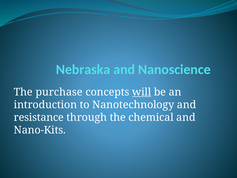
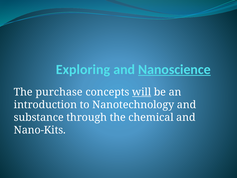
Nebraska: Nebraska -> Exploring (83, 69)
Nanoscience underline: none -> present (174, 69)
resistance: resistance -> substance (39, 117)
